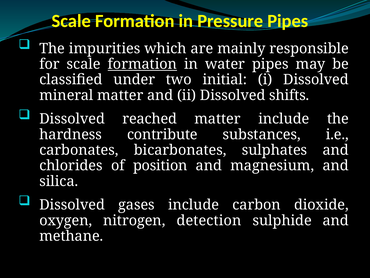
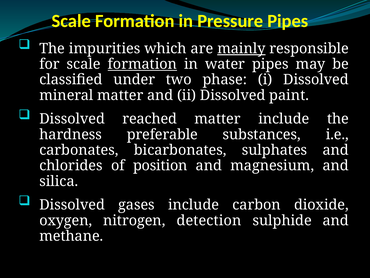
mainly underline: none -> present (241, 48)
initial: initial -> phase (225, 80)
shifts: shifts -> paint (289, 95)
contribute: contribute -> preferable (162, 134)
